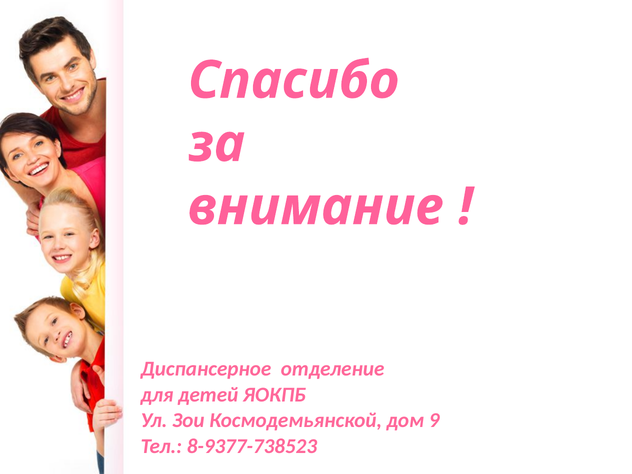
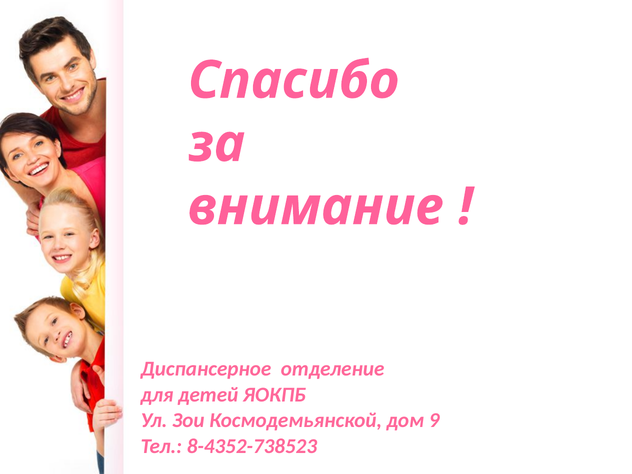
8-9377-738523: 8-9377-738523 -> 8-4352-738523 (252, 446)
